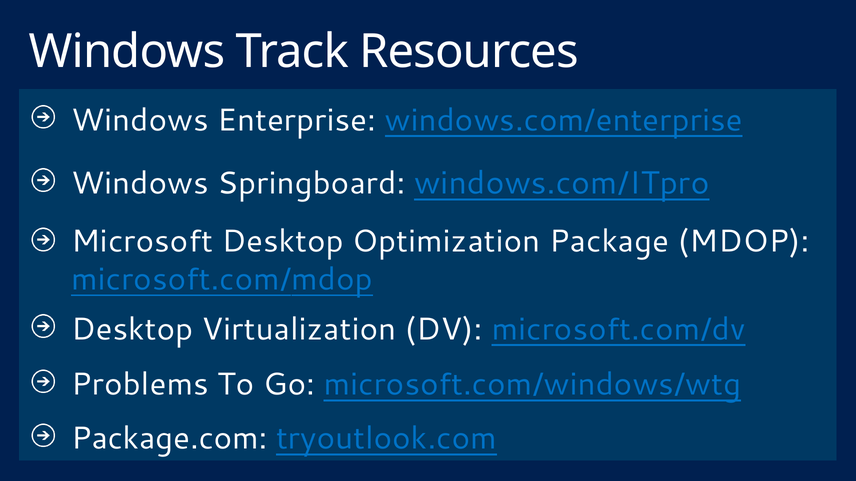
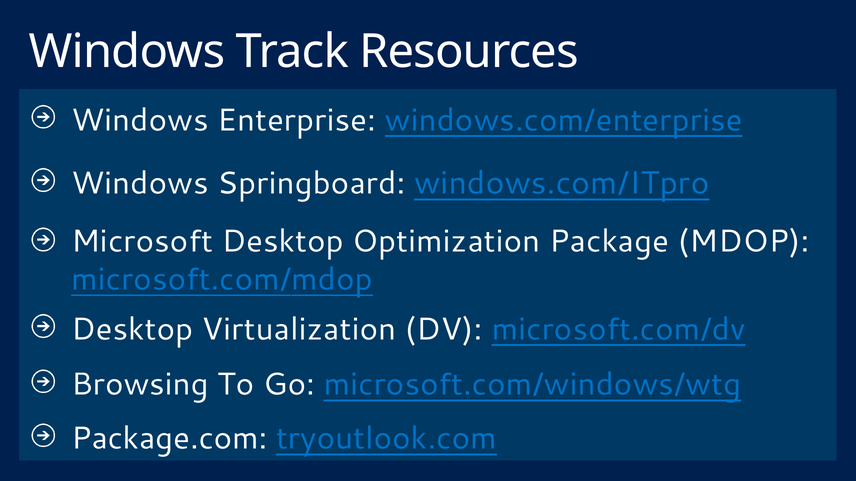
Problems: Problems -> Browsing (140, 385)
